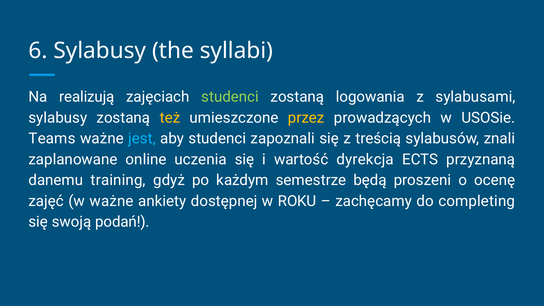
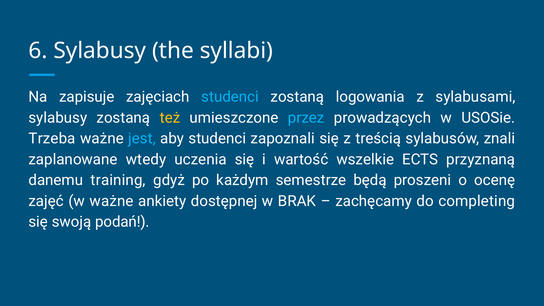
realizują: realizują -> zapisuje (87, 97)
studenci colour: light green -> light blue (230, 97)
przez colour: yellow -> light blue (306, 118)
Teams: Teams -> Trzeba (52, 139)
online: online -> wtedy (146, 159)
dyrekcja: dyrekcja -> wszelkie (365, 159)
ROKU: ROKU -> BRAK (297, 201)
